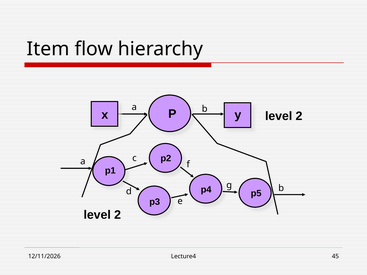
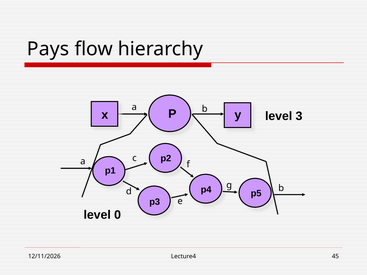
Item: Item -> Pays (48, 49)
2: 2 -> 3 (299, 116)
2: 2 -> 0 (118, 215)
